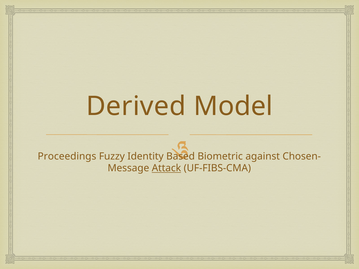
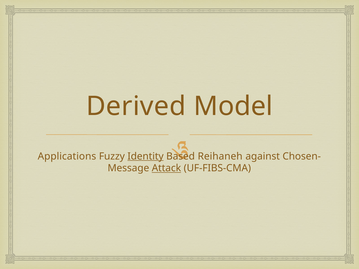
Proceedings: Proceedings -> Applications (67, 156)
Identity underline: none -> present (146, 156)
Biometric: Biometric -> Reihaneh (220, 156)
